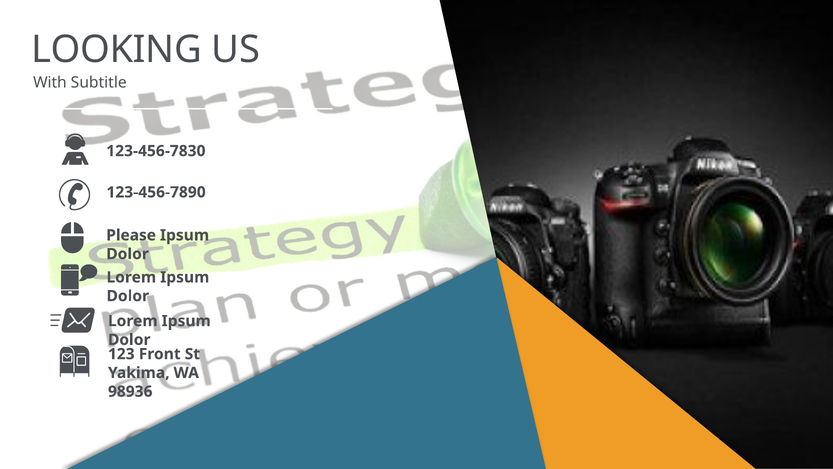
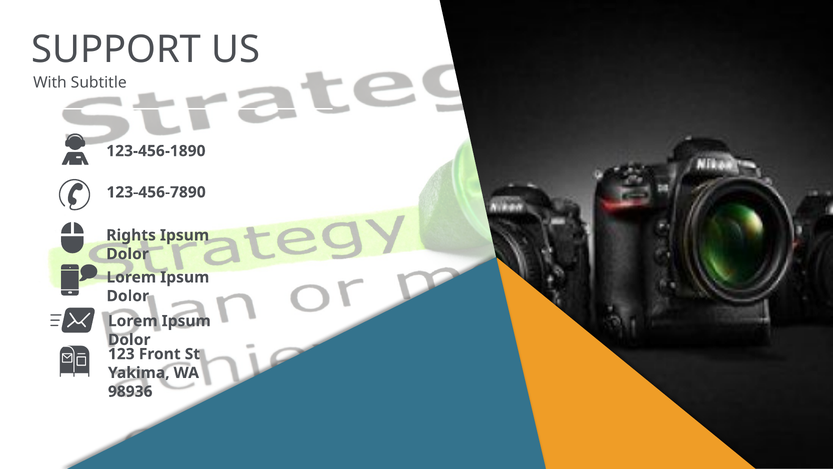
LOOKING: LOOKING -> SUPPORT (116, 49)
123-456-7830: 123-456-7830 -> 123-456-1890 (156, 151)
Please: Please -> Rights (131, 235)
